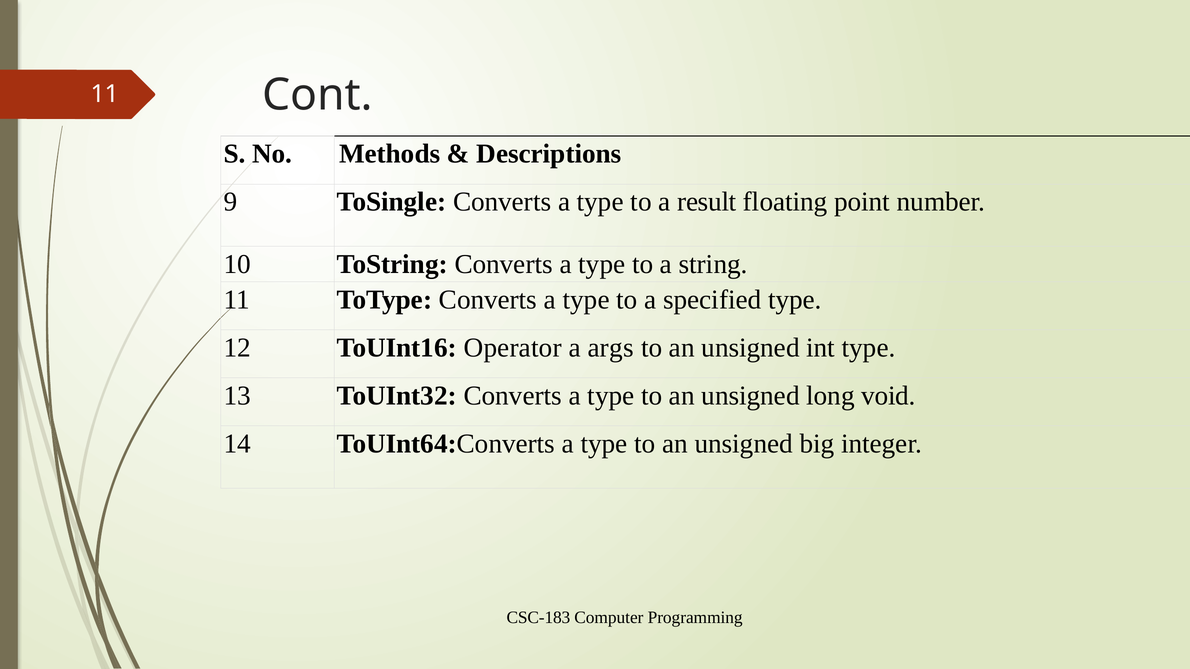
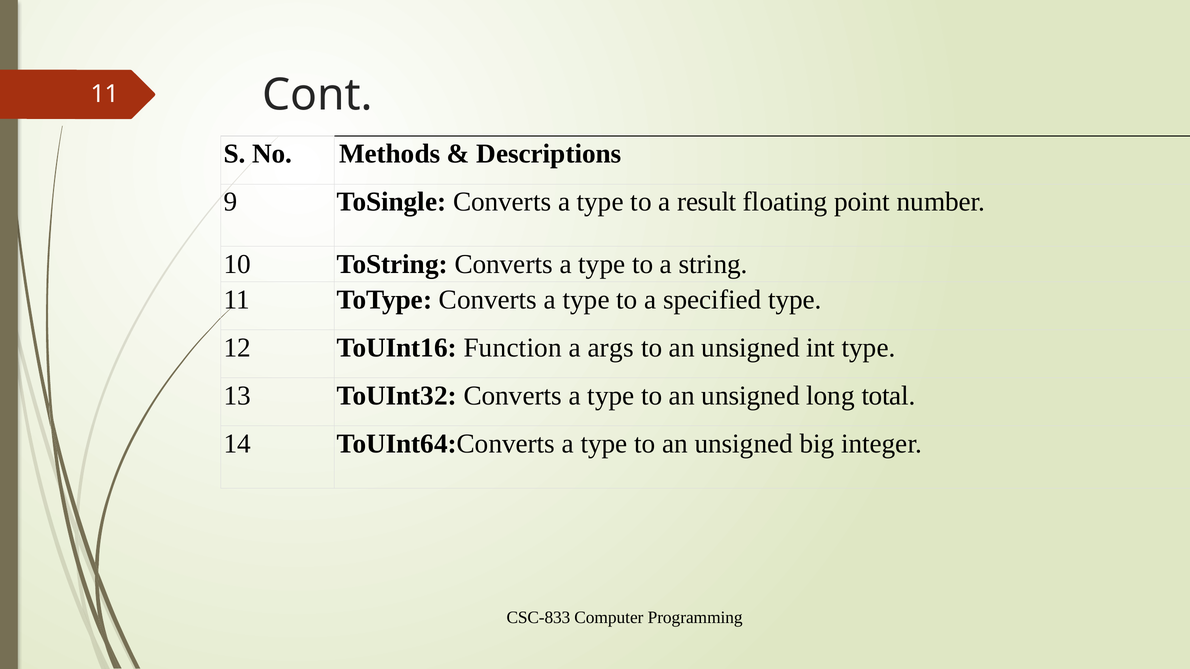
Operator: Operator -> Function (513, 348)
void: void -> total (888, 396)
CSC-183: CSC-183 -> CSC-833 (538, 618)
